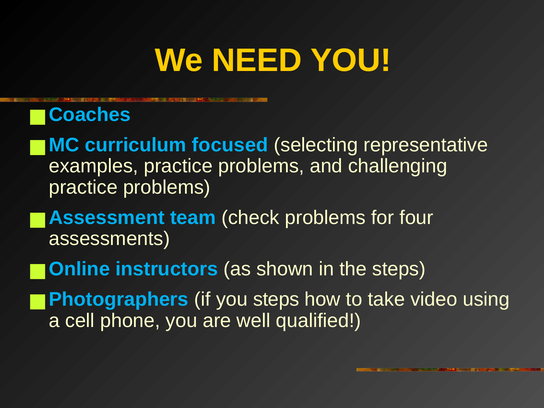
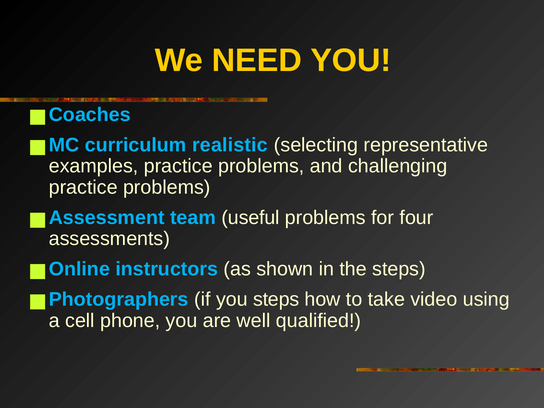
focused: focused -> realistic (230, 145)
check: check -> useful (251, 218)
